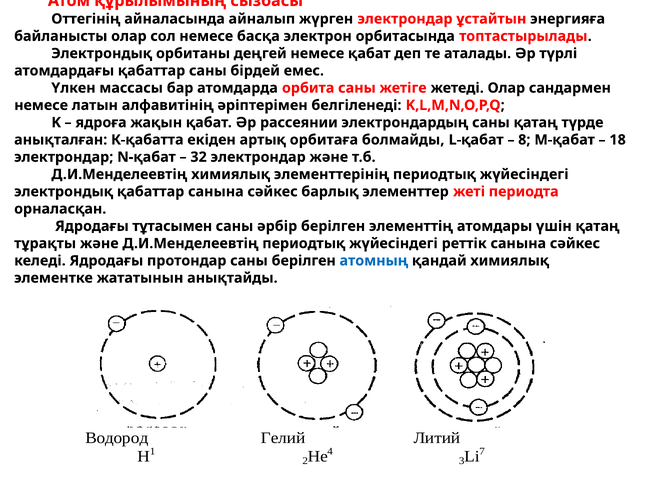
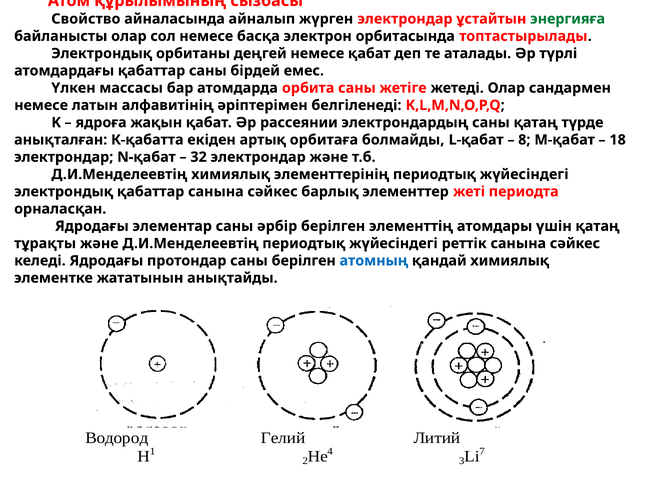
Оттегінің: Оттегінің -> Свойство (86, 19)
энергияға colour: black -> green (568, 19)
тұтасымен: тұтасымен -> элементар (172, 226)
